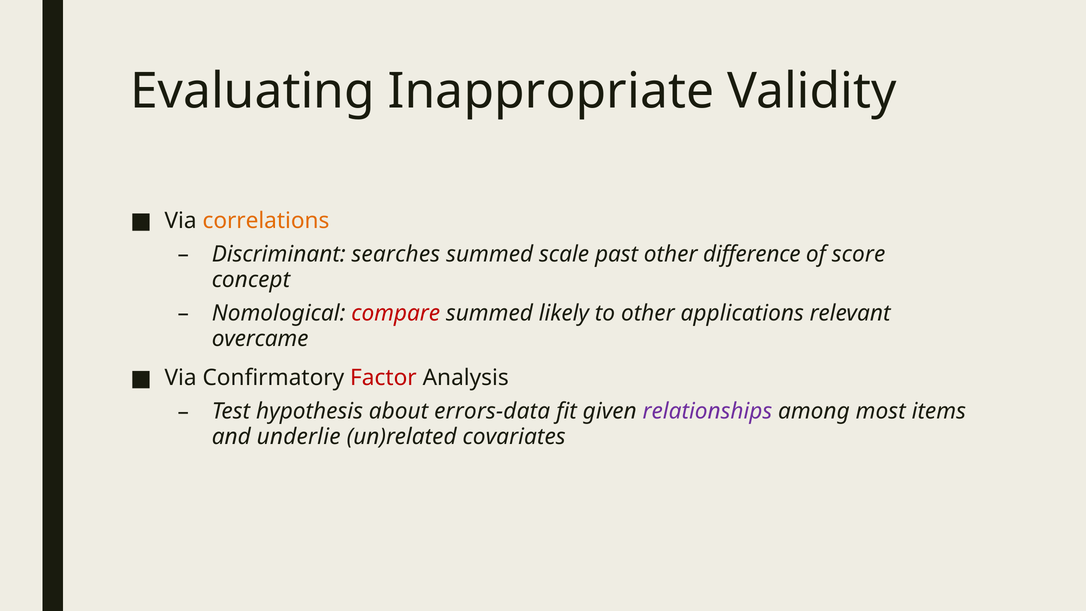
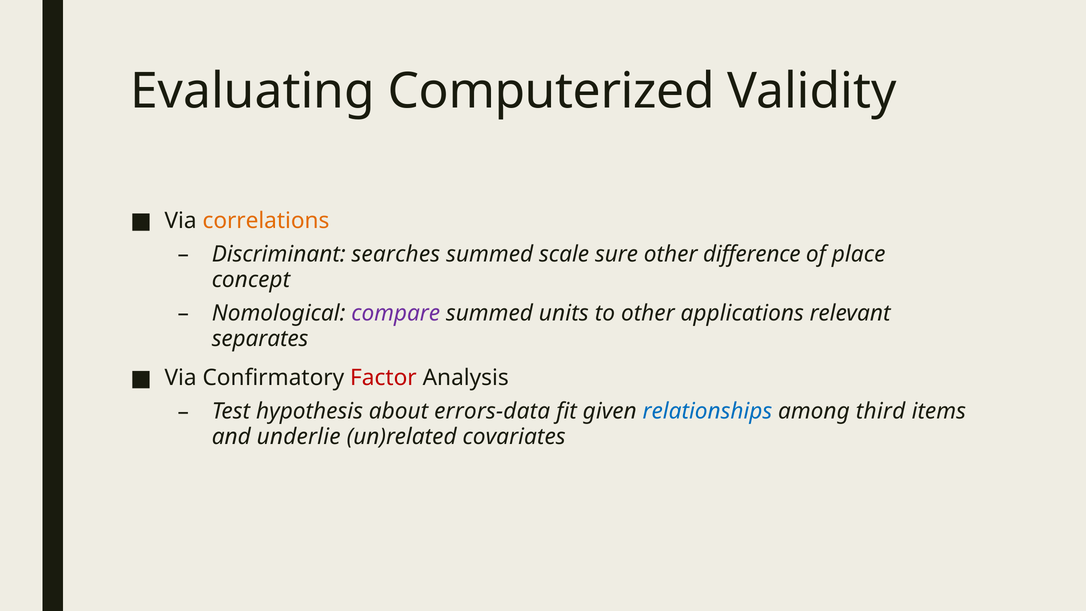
Inappropriate: Inappropriate -> Computerized (551, 91)
past: past -> sure (617, 254)
score: score -> place (859, 254)
compare colour: red -> purple (396, 313)
likely: likely -> units (564, 313)
overcame: overcame -> separates (260, 339)
relationships colour: purple -> blue (707, 411)
most: most -> third (881, 411)
